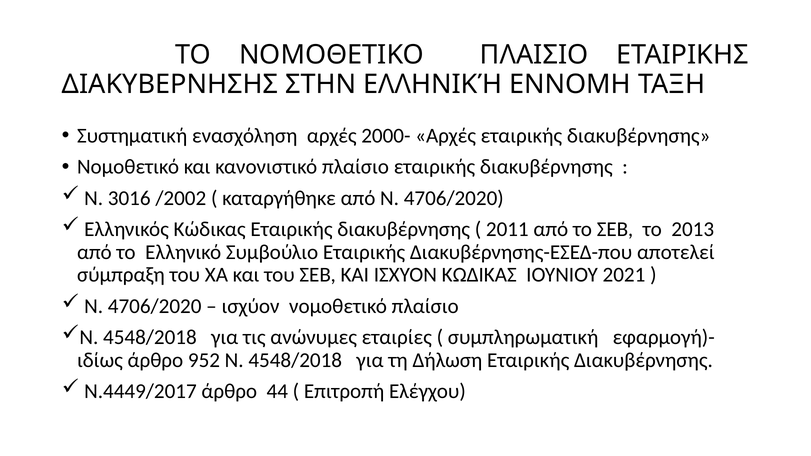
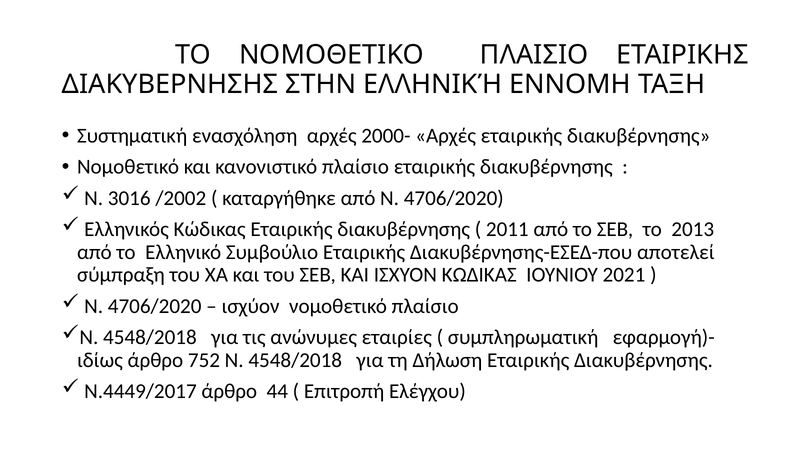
952: 952 -> 752 (204, 360)
